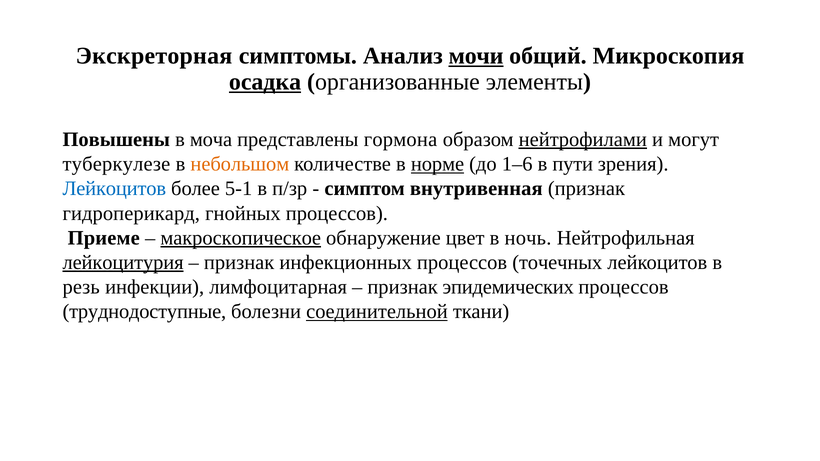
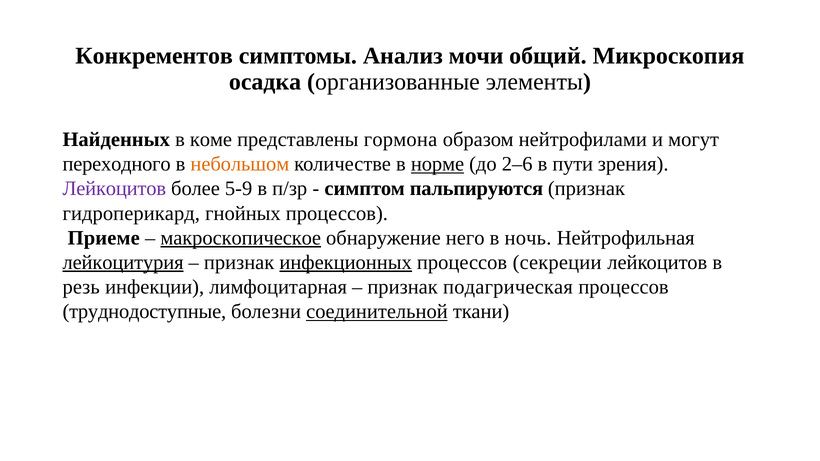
Экскреторная: Экскреторная -> Конкрементов (154, 56)
мочи underline: present -> none (476, 56)
осадка underline: present -> none (265, 82)
Повышены: Повышены -> Найденных (116, 140)
моча: моча -> коме (211, 140)
нейтрофилами underline: present -> none (583, 140)
туберкулезе: туберкулезе -> переходного (117, 164)
1–6: 1–6 -> 2–6 (517, 164)
Лейкоцитов colour: blue -> purple (114, 189)
5-1: 5-1 -> 5-9 (239, 189)
внутривенная: внутривенная -> пальпируются (476, 189)
цвет: цвет -> него (465, 238)
инфекционных underline: none -> present (346, 263)
точечных: точечных -> секреции (557, 263)
эпидемических: эпидемических -> подагрическая (508, 287)
